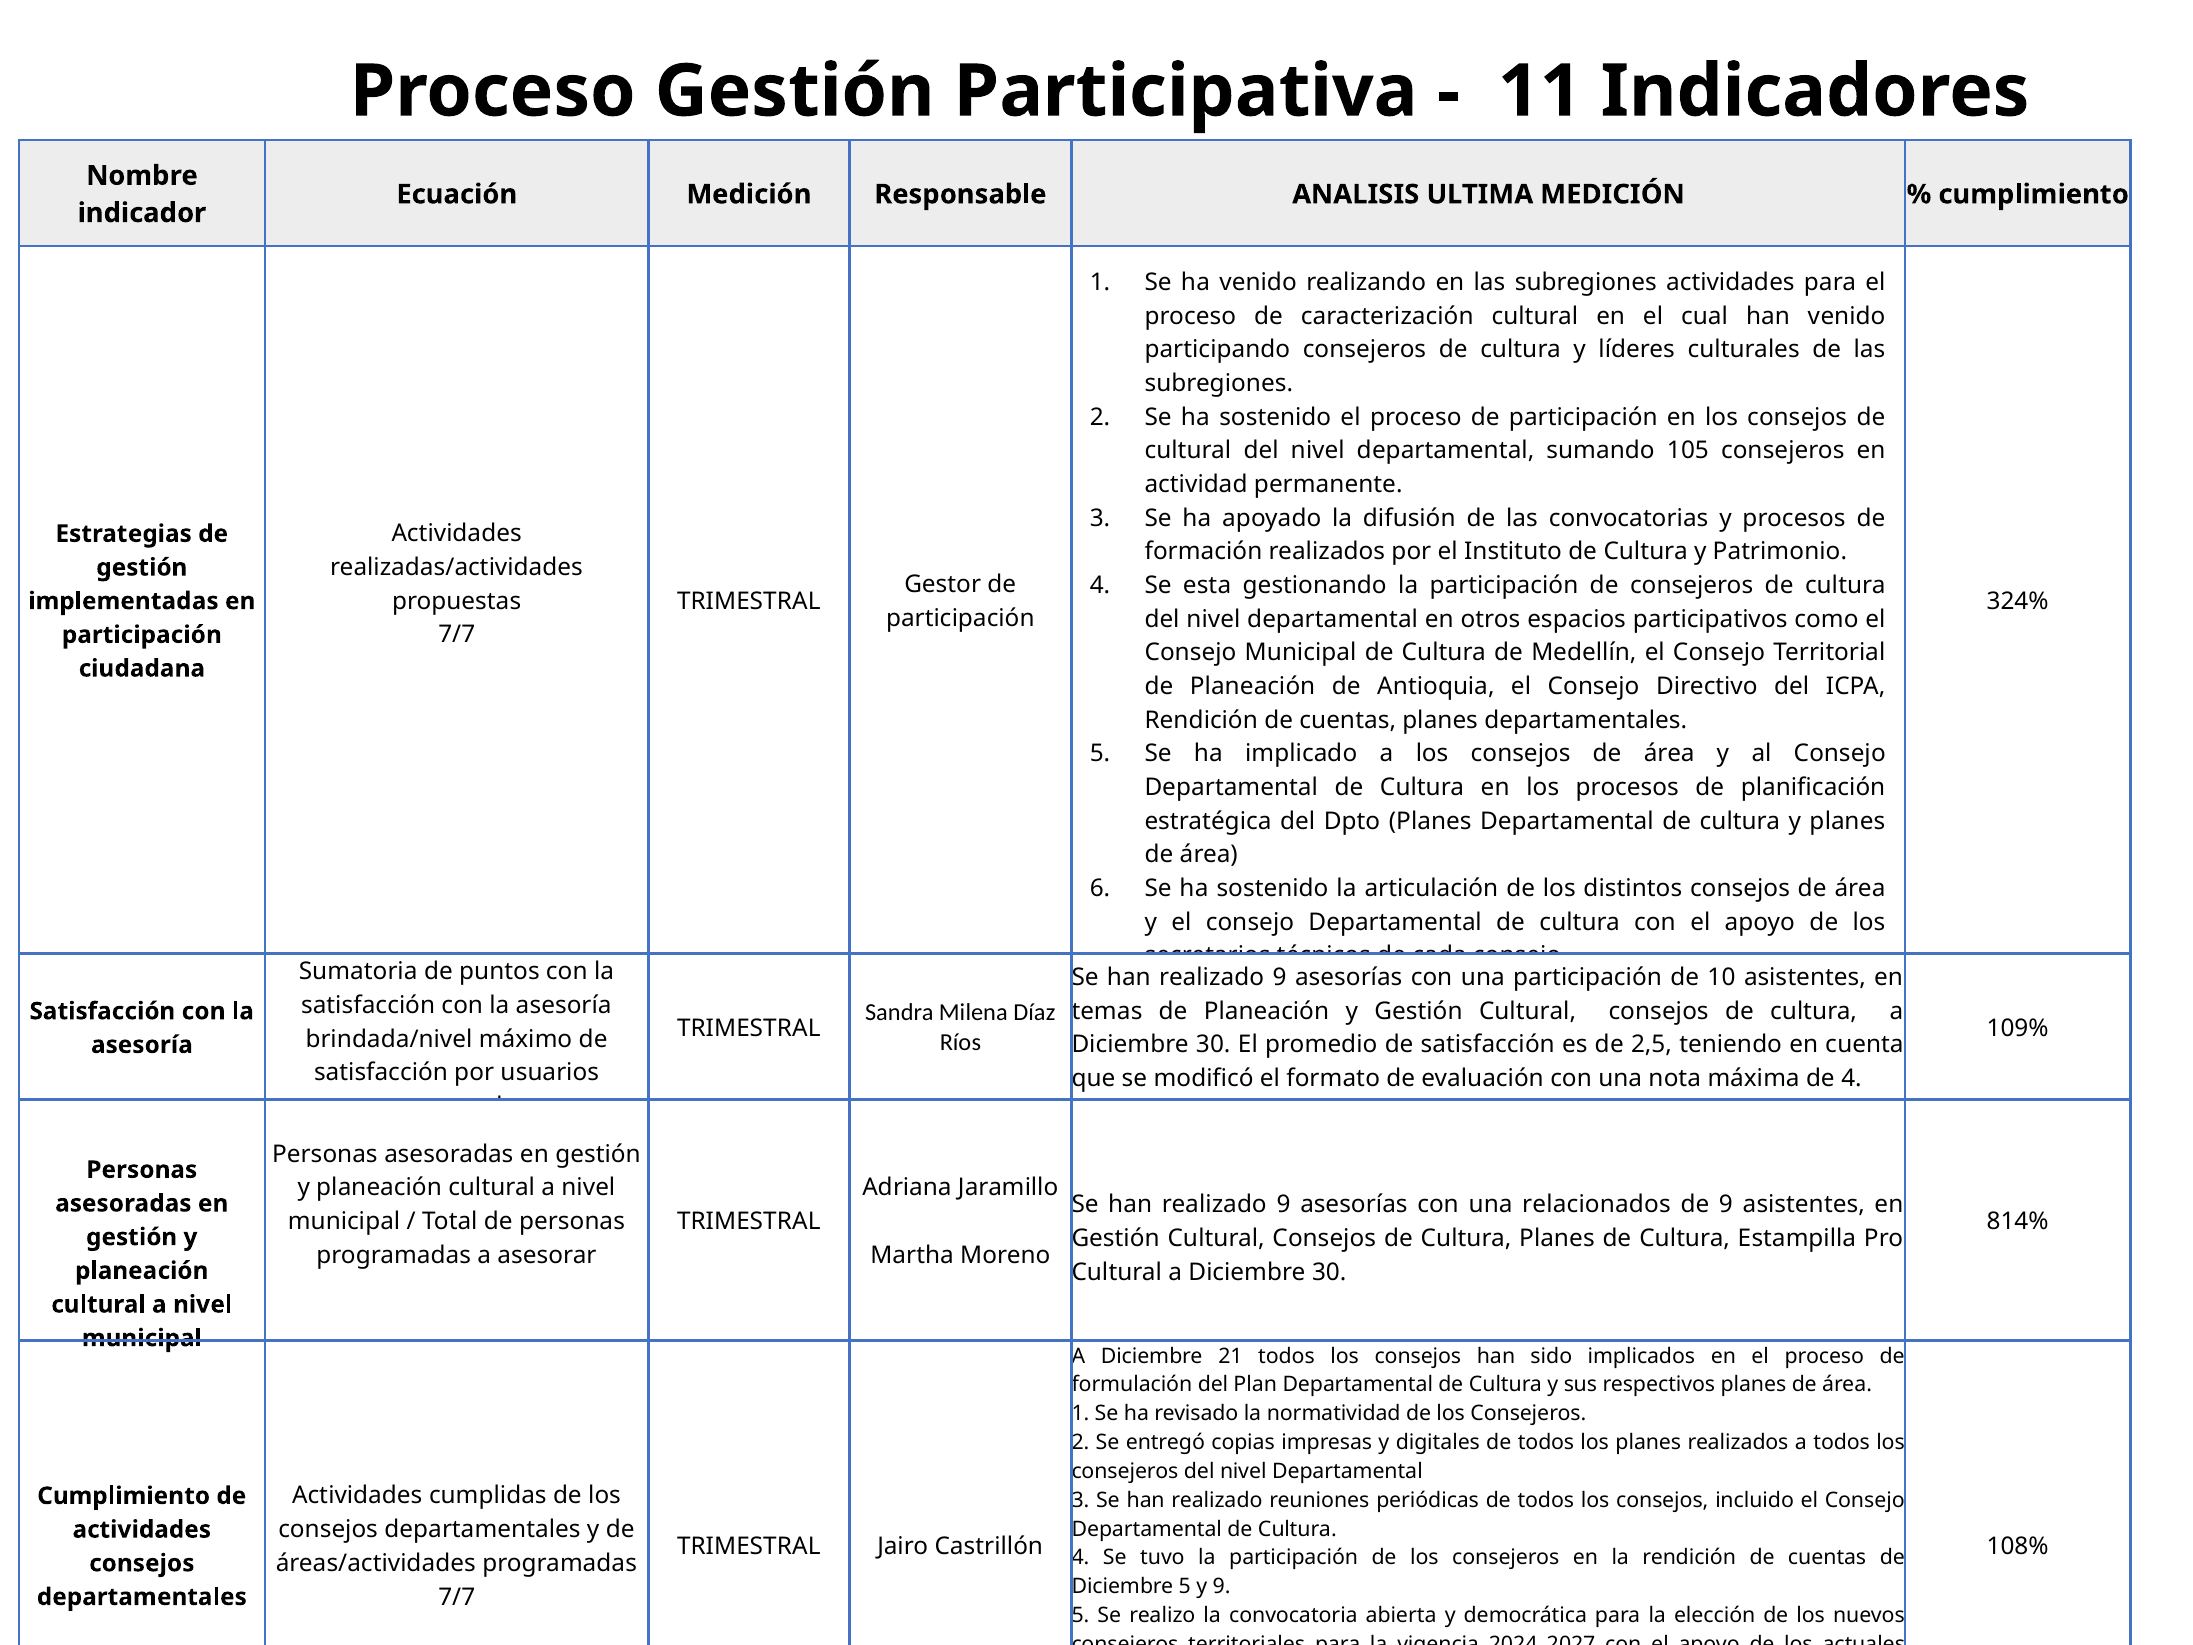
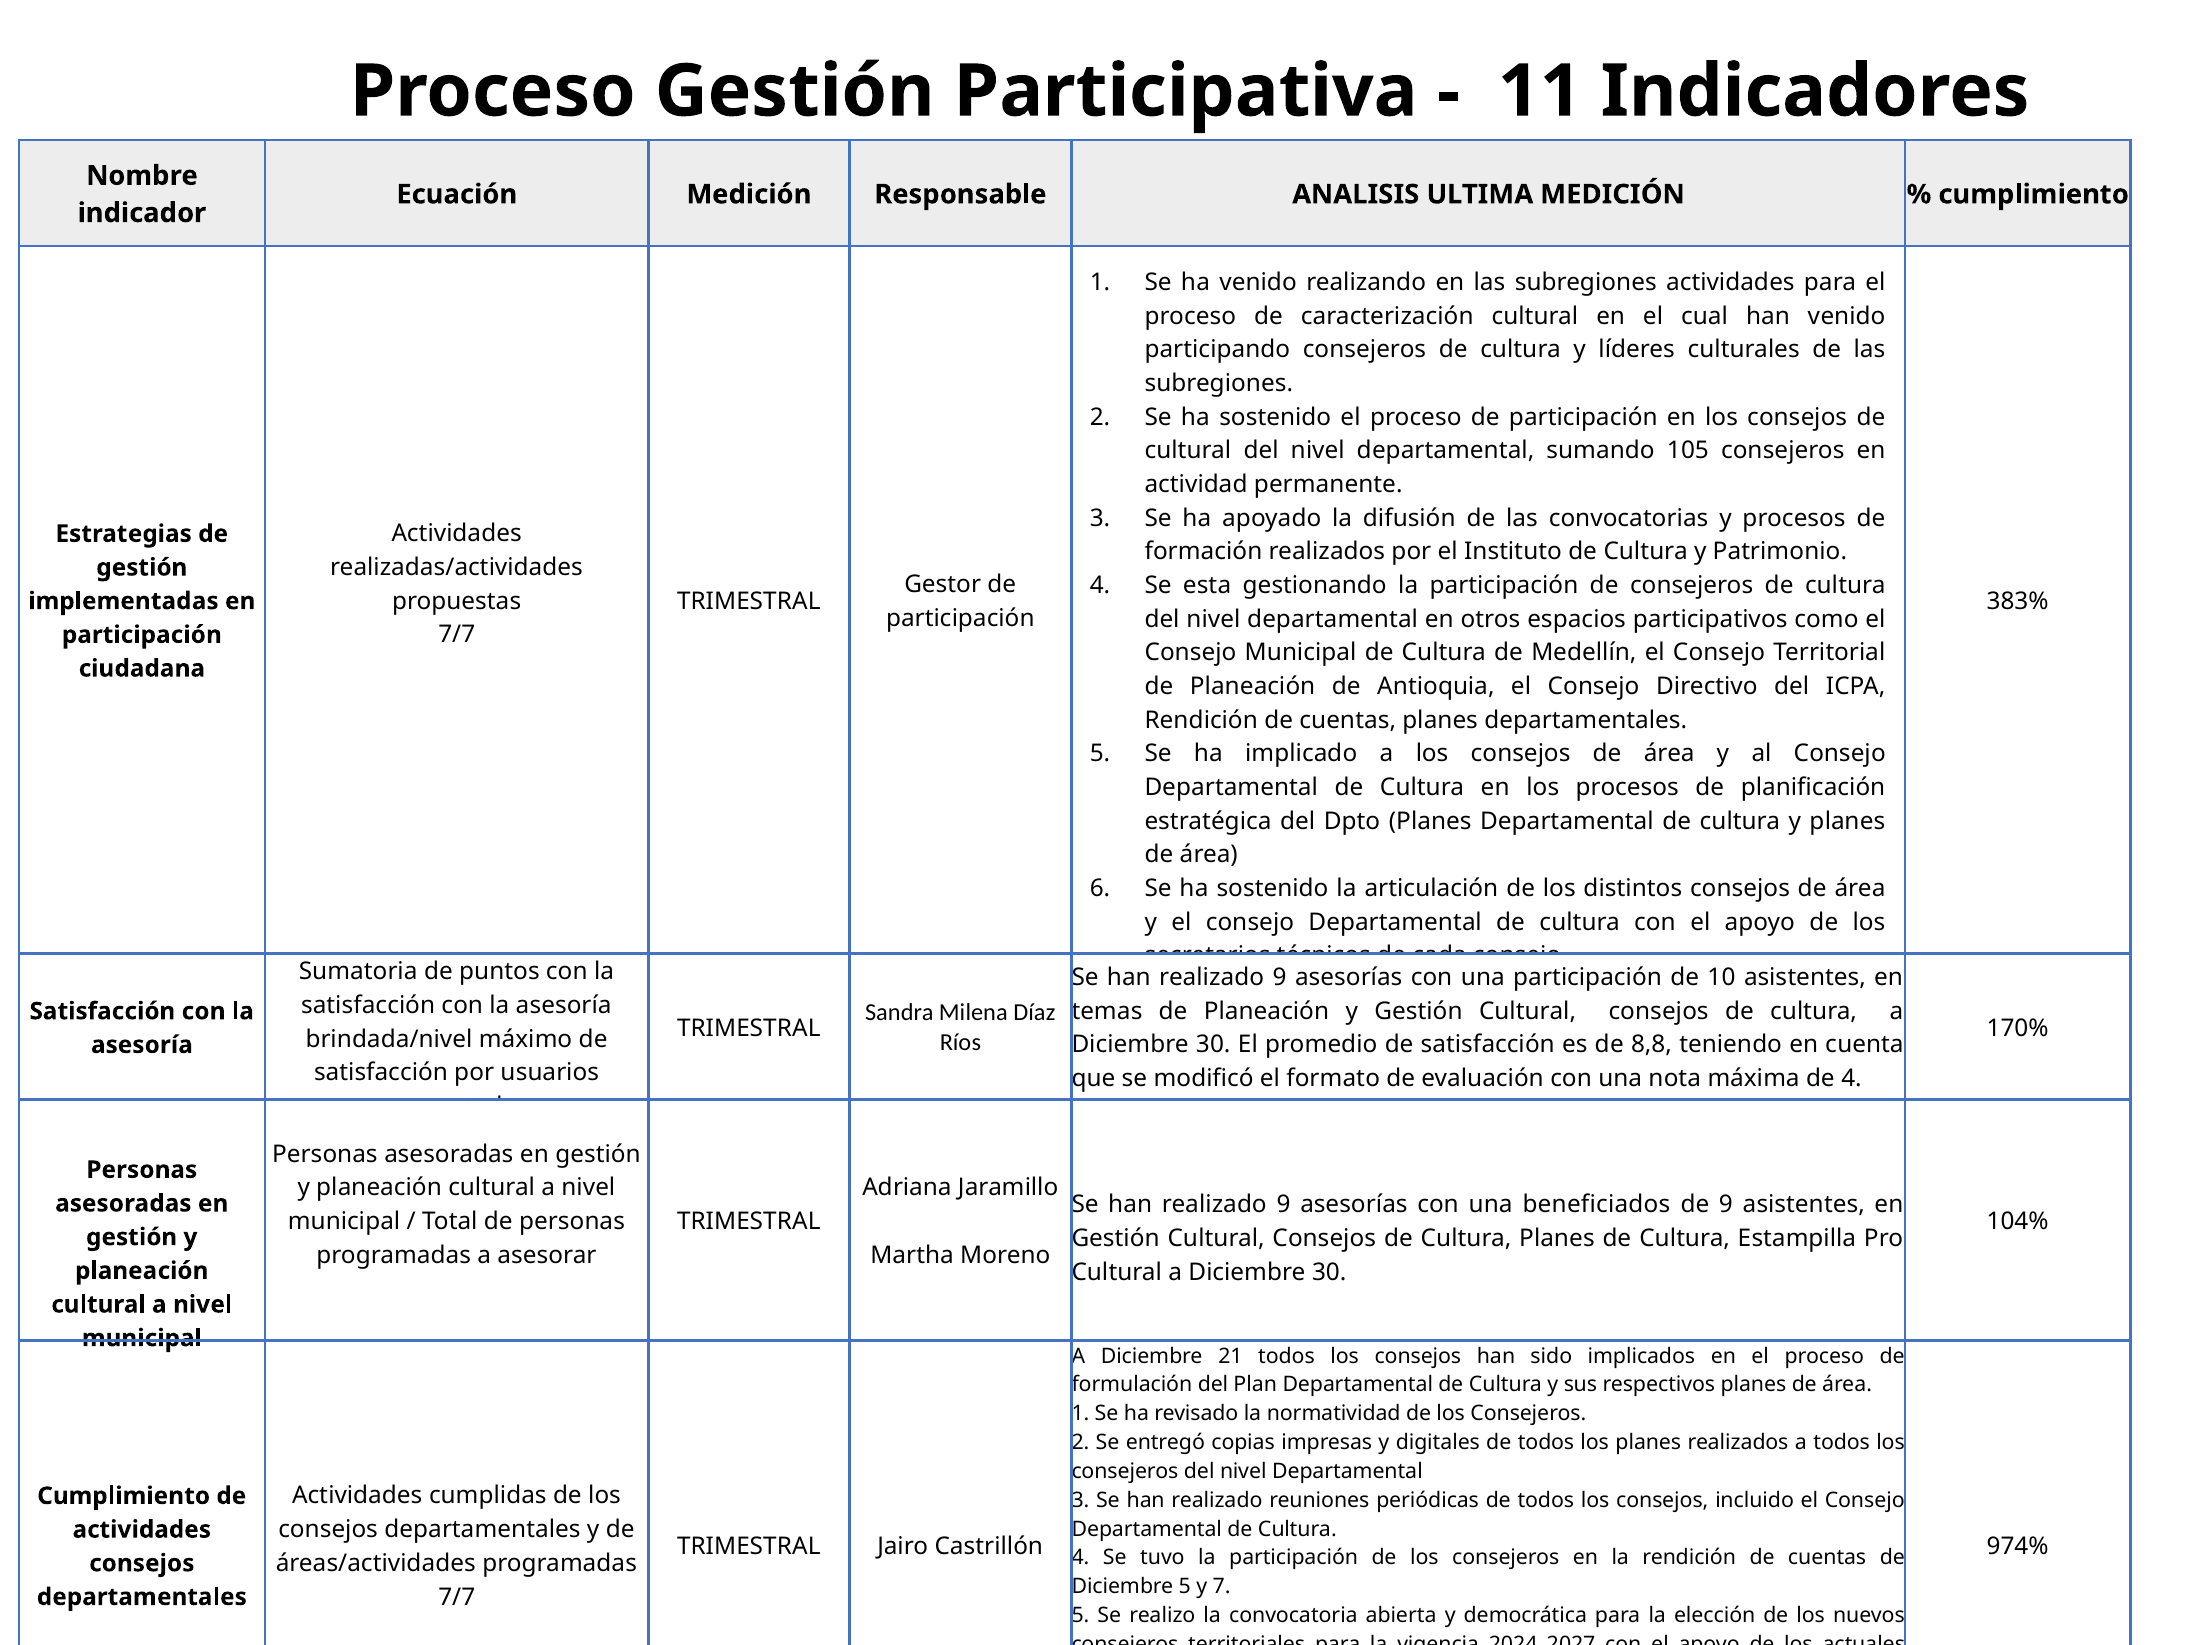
324%: 324% -> 383% (2018, 601)
109%: 109% -> 170% (2018, 1028)
2,5: 2,5 -> 8,8 (1651, 1045)
relacionados: relacionados -> beneficiados (1596, 1205)
814%: 814% -> 104% (2018, 1221)
108%: 108% -> 974% (2018, 1546)
y 9: 9 -> 7 (1222, 1587)
